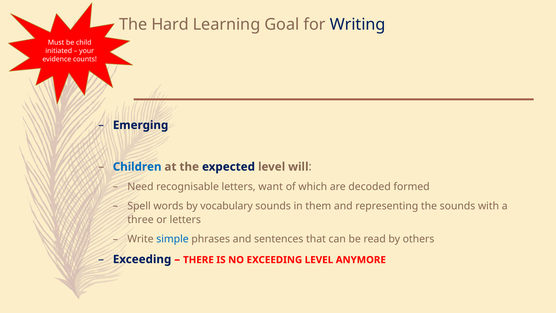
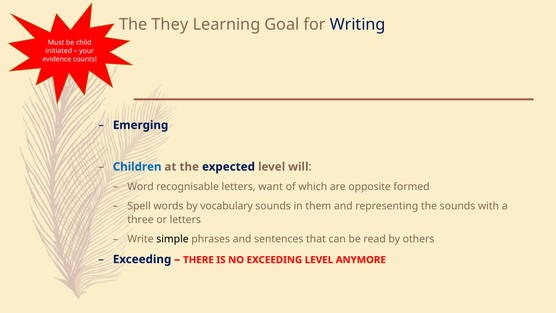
Hard: Hard -> They (170, 25)
Need: Need -> Word (141, 187)
decoded: decoded -> opposite (370, 187)
simple colour: blue -> black (172, 239)
